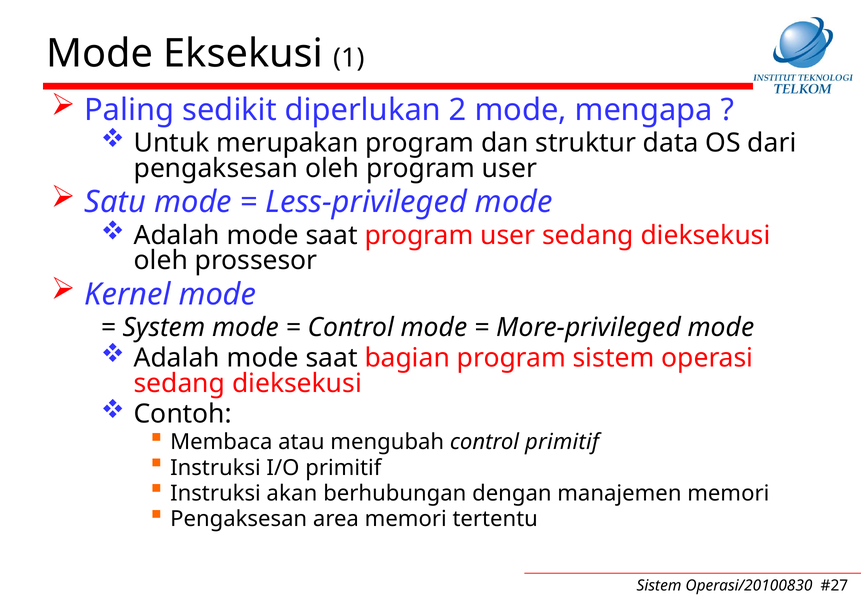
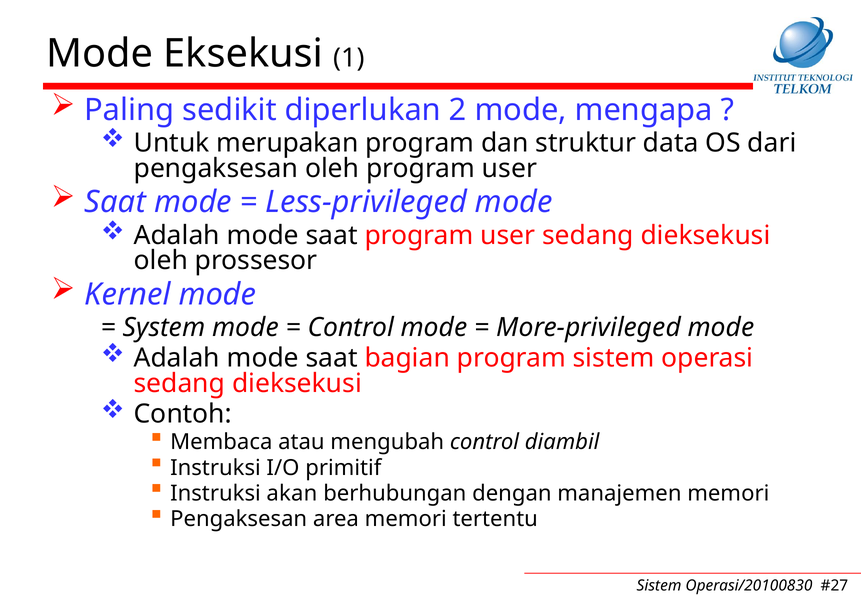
Satu: Satu -> Saat (115, 202)
control primitif: primitif -> diambil (562, 442)
